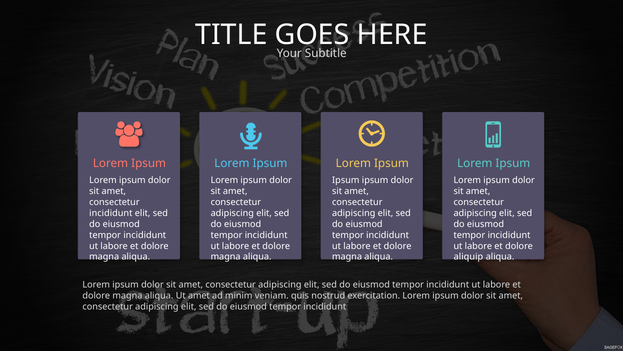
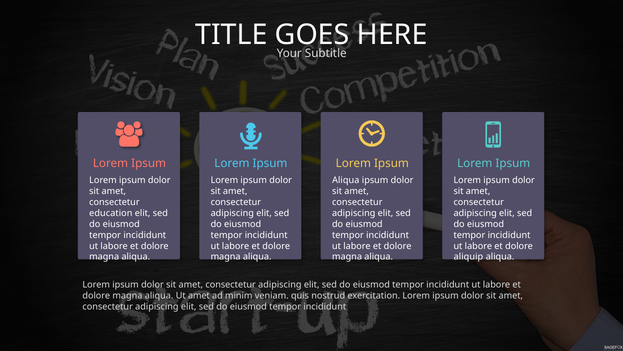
Ipsum: Ipsum -> Aliqua (346, 180)
incididunt: incididunt -> education (111, 213)
